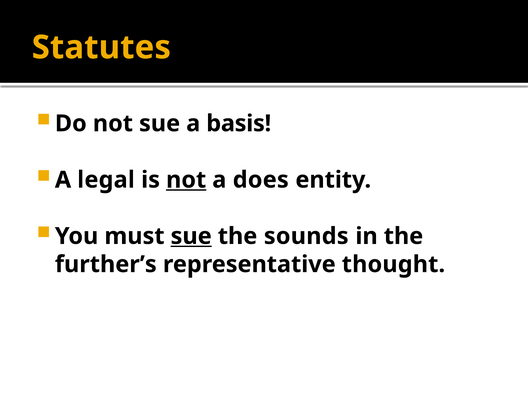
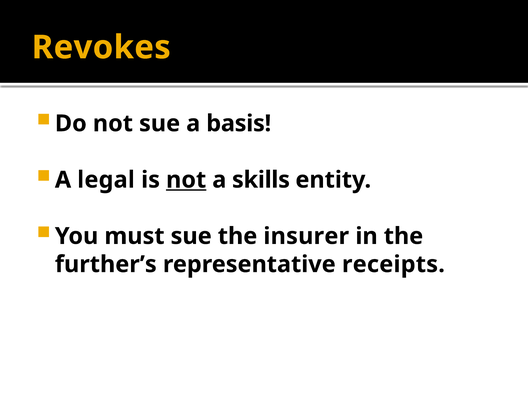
Statutes: Statutes -> Revokes (101, 47)
does: does -> skills (261, 180)
sue underline: present -> none (191, 236)
sounds: sounds -> insurer (306, 236)
thought: thought -> receipts (393, 264)
